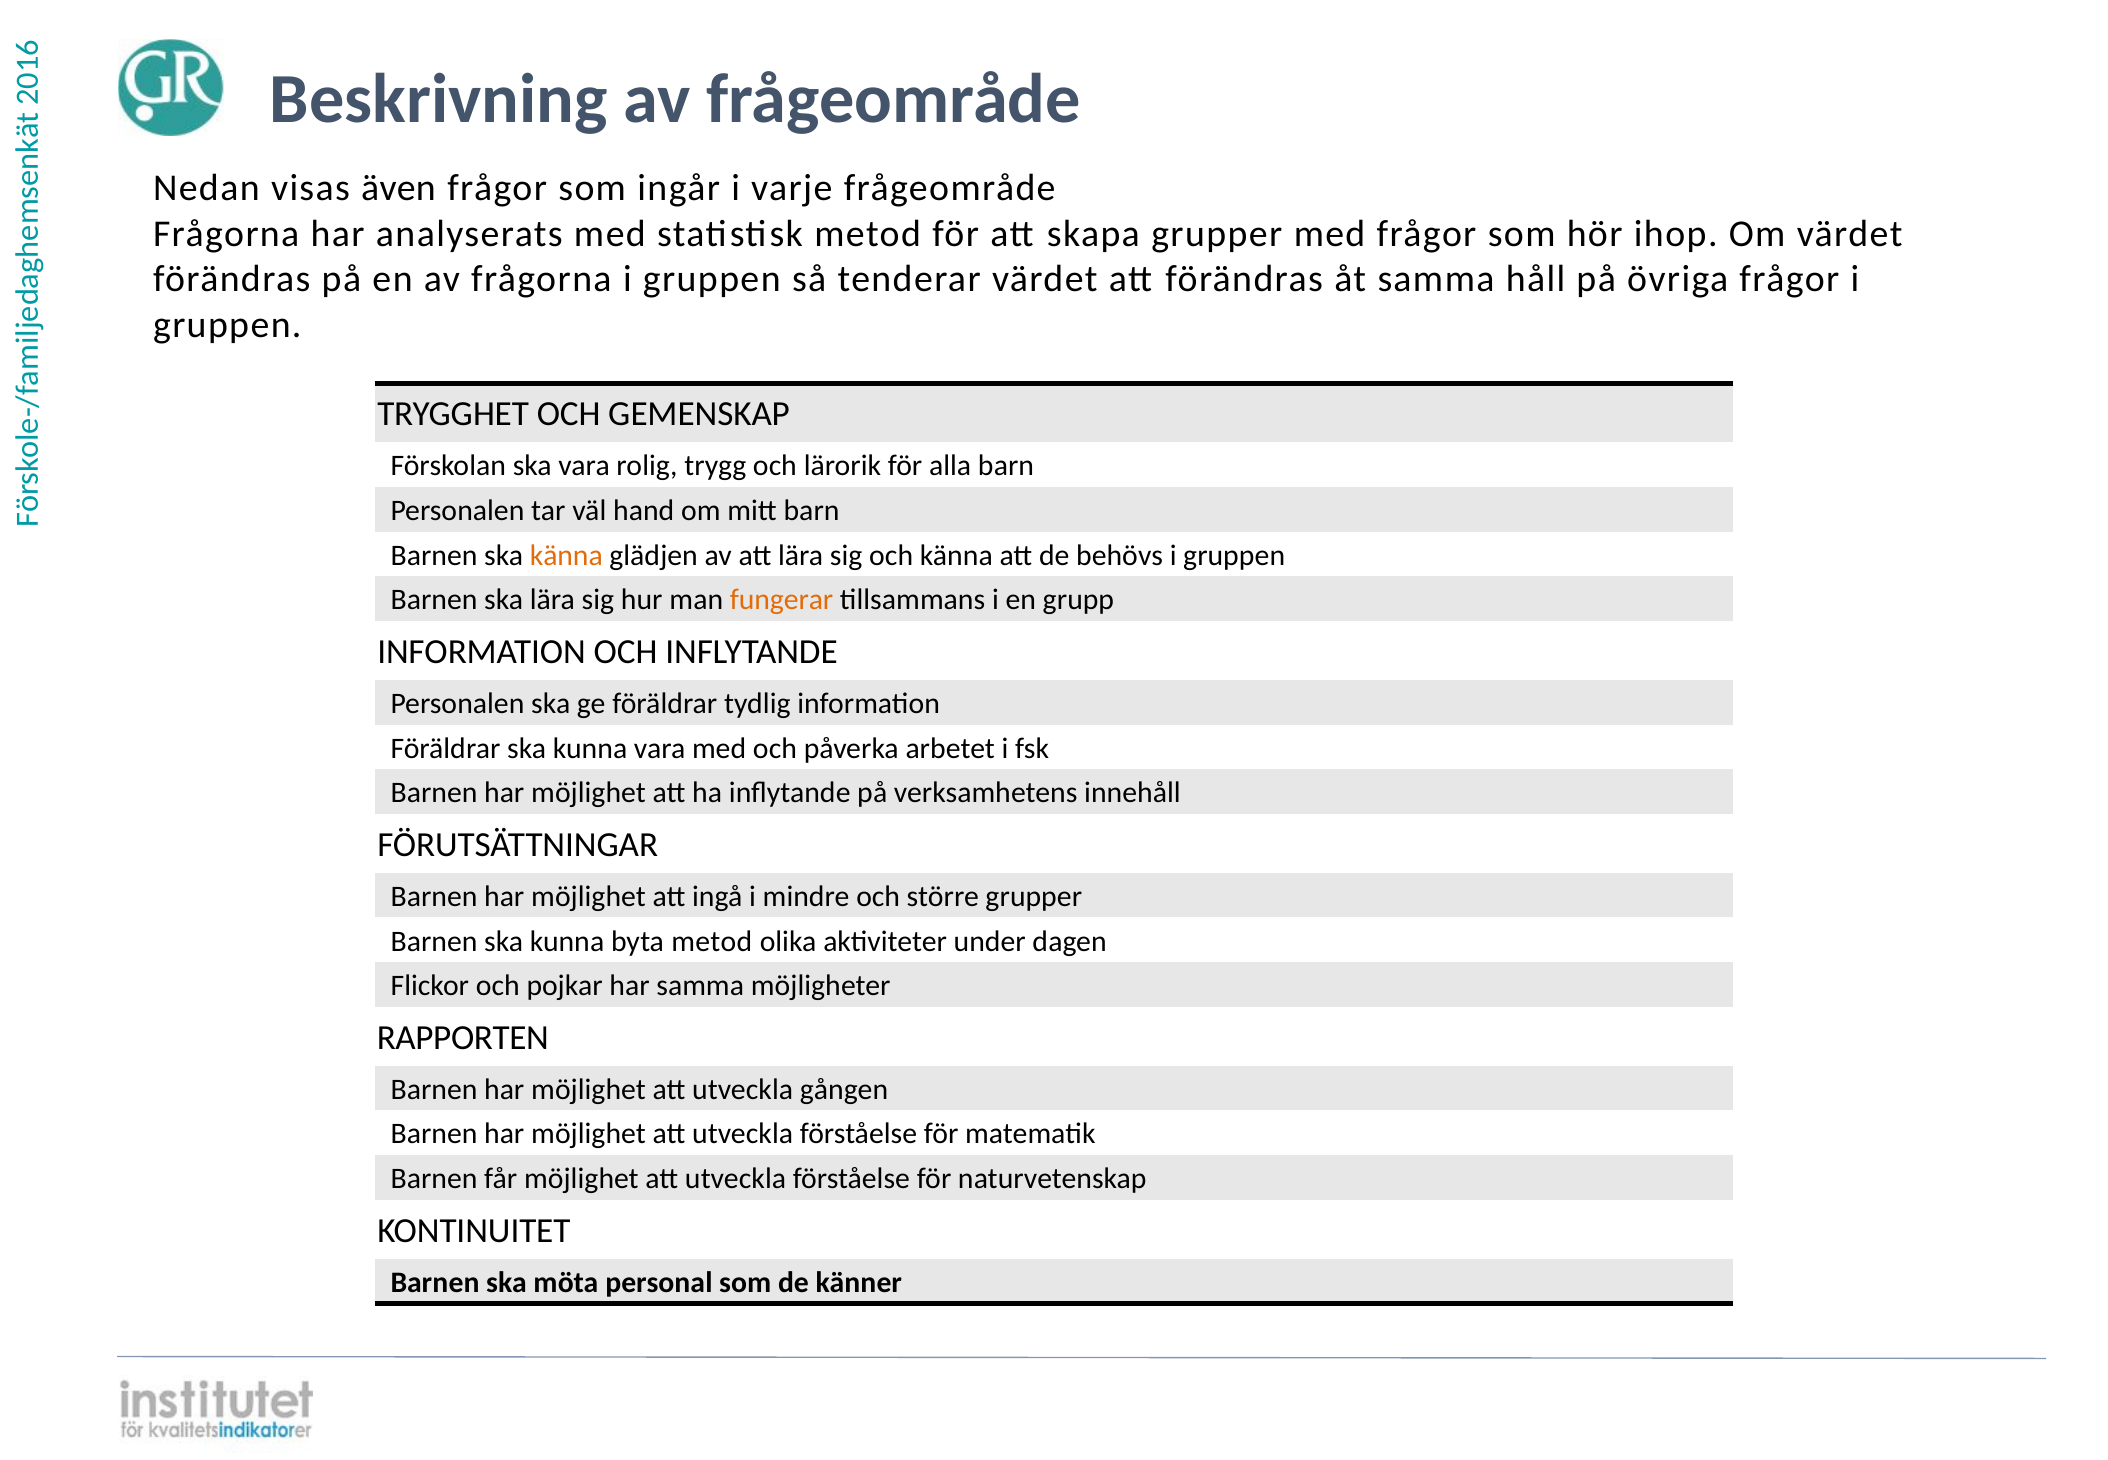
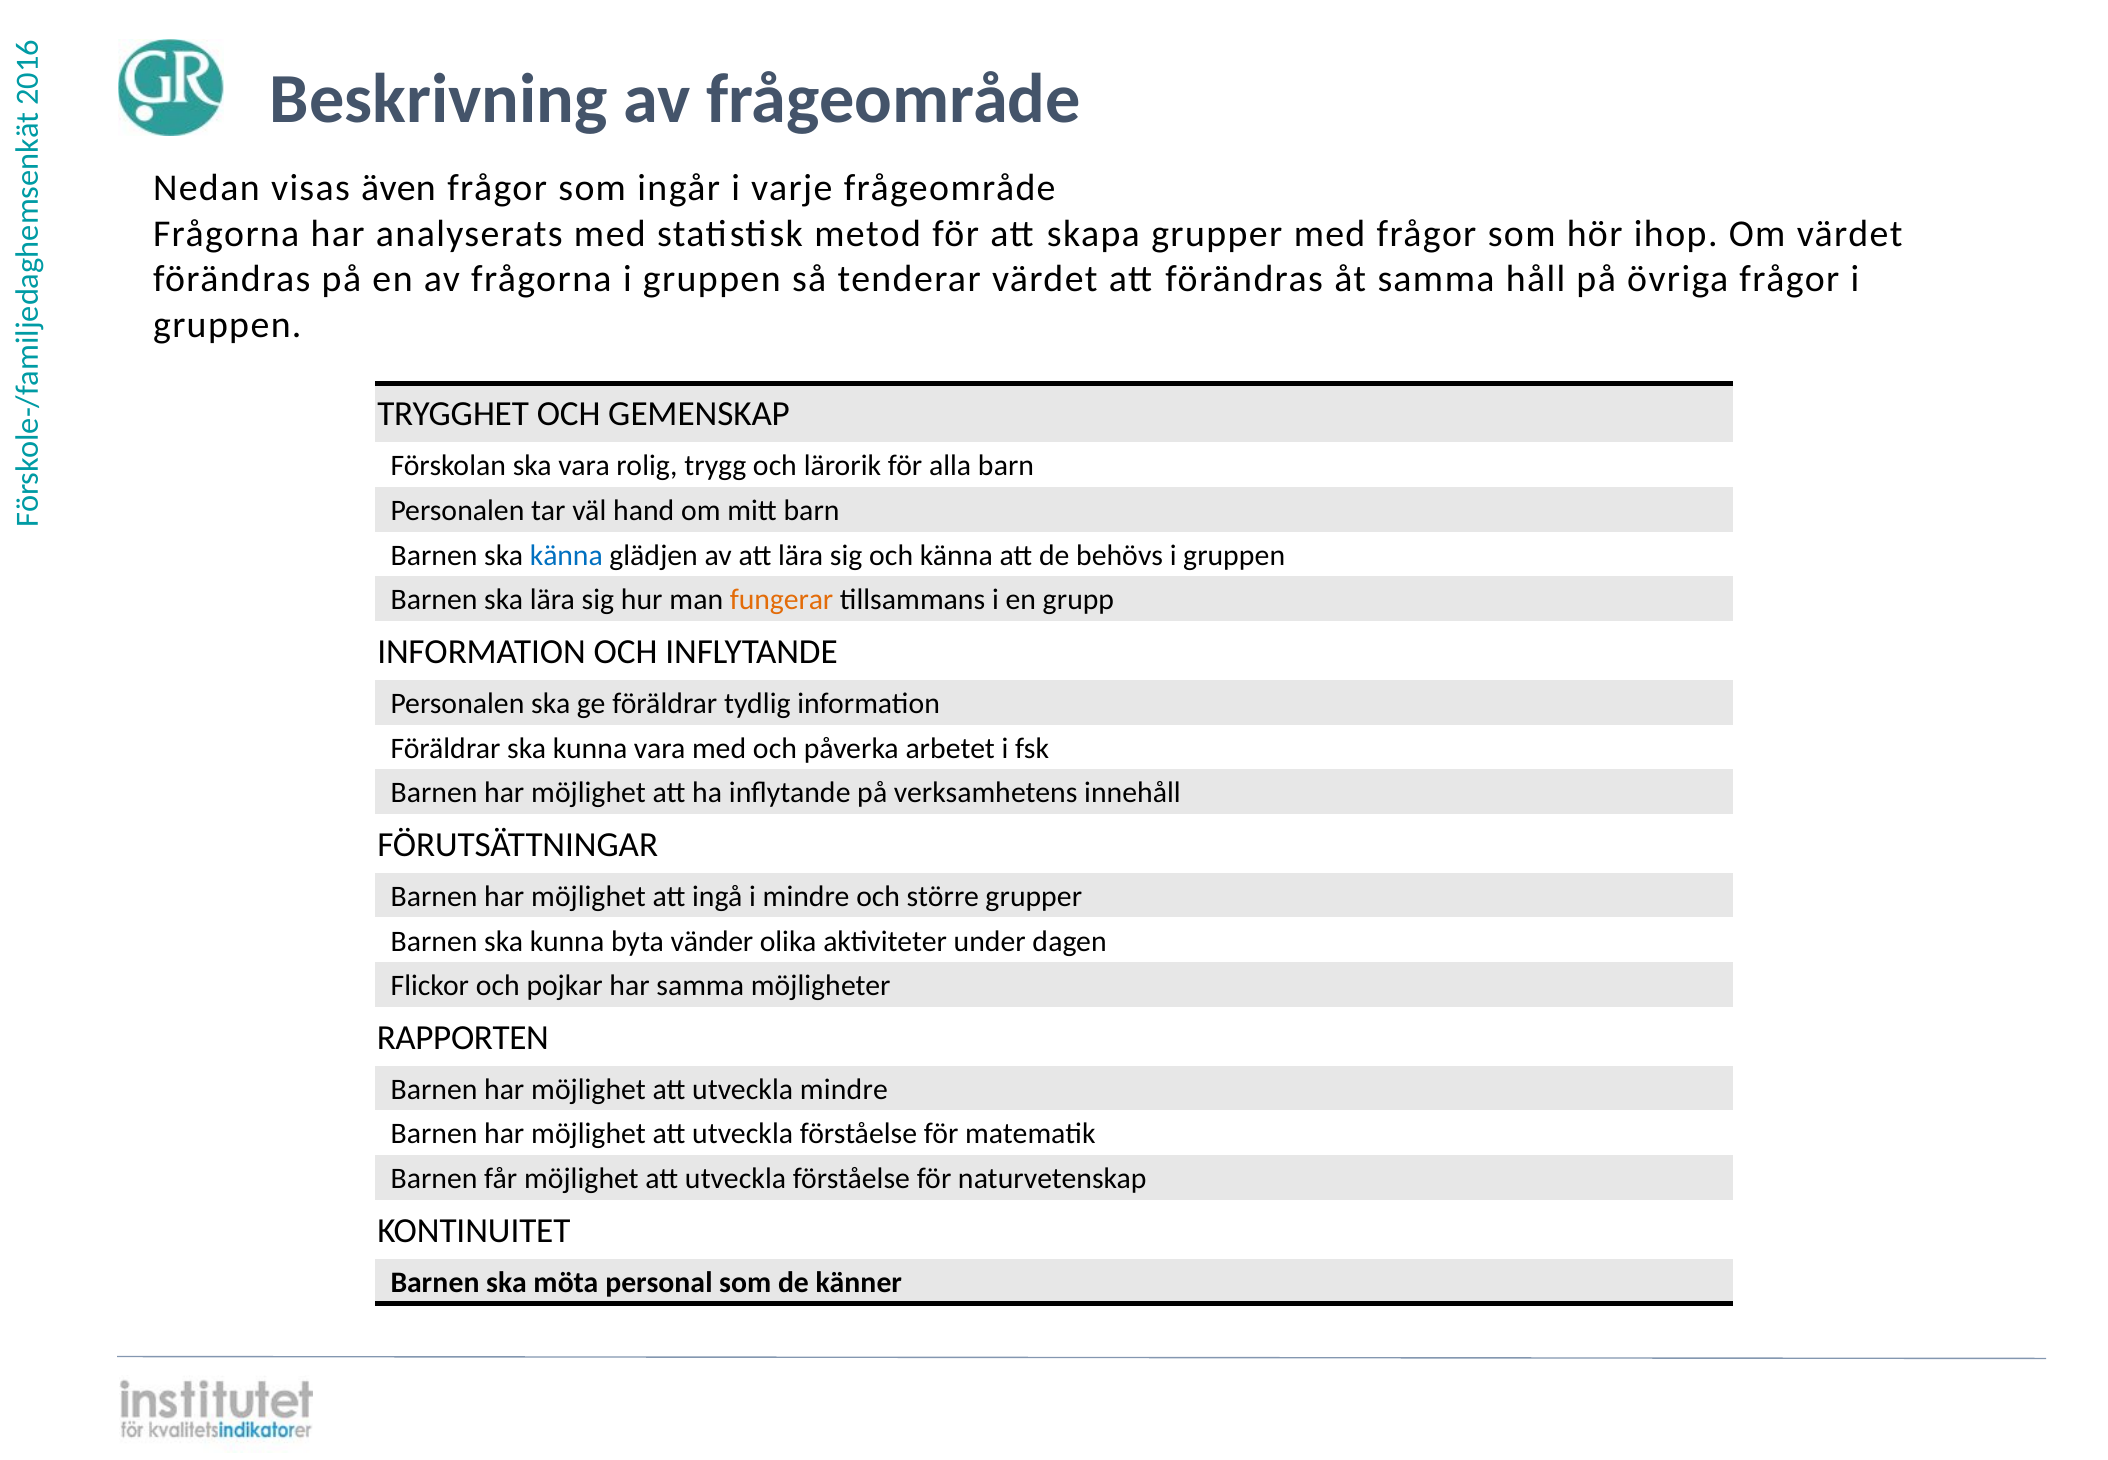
känna colour: orange -> blue (566, 555)
byta metod: metod -> vänder (712, 941)
utveckla gången: gången -> mindre (844, 1089)
